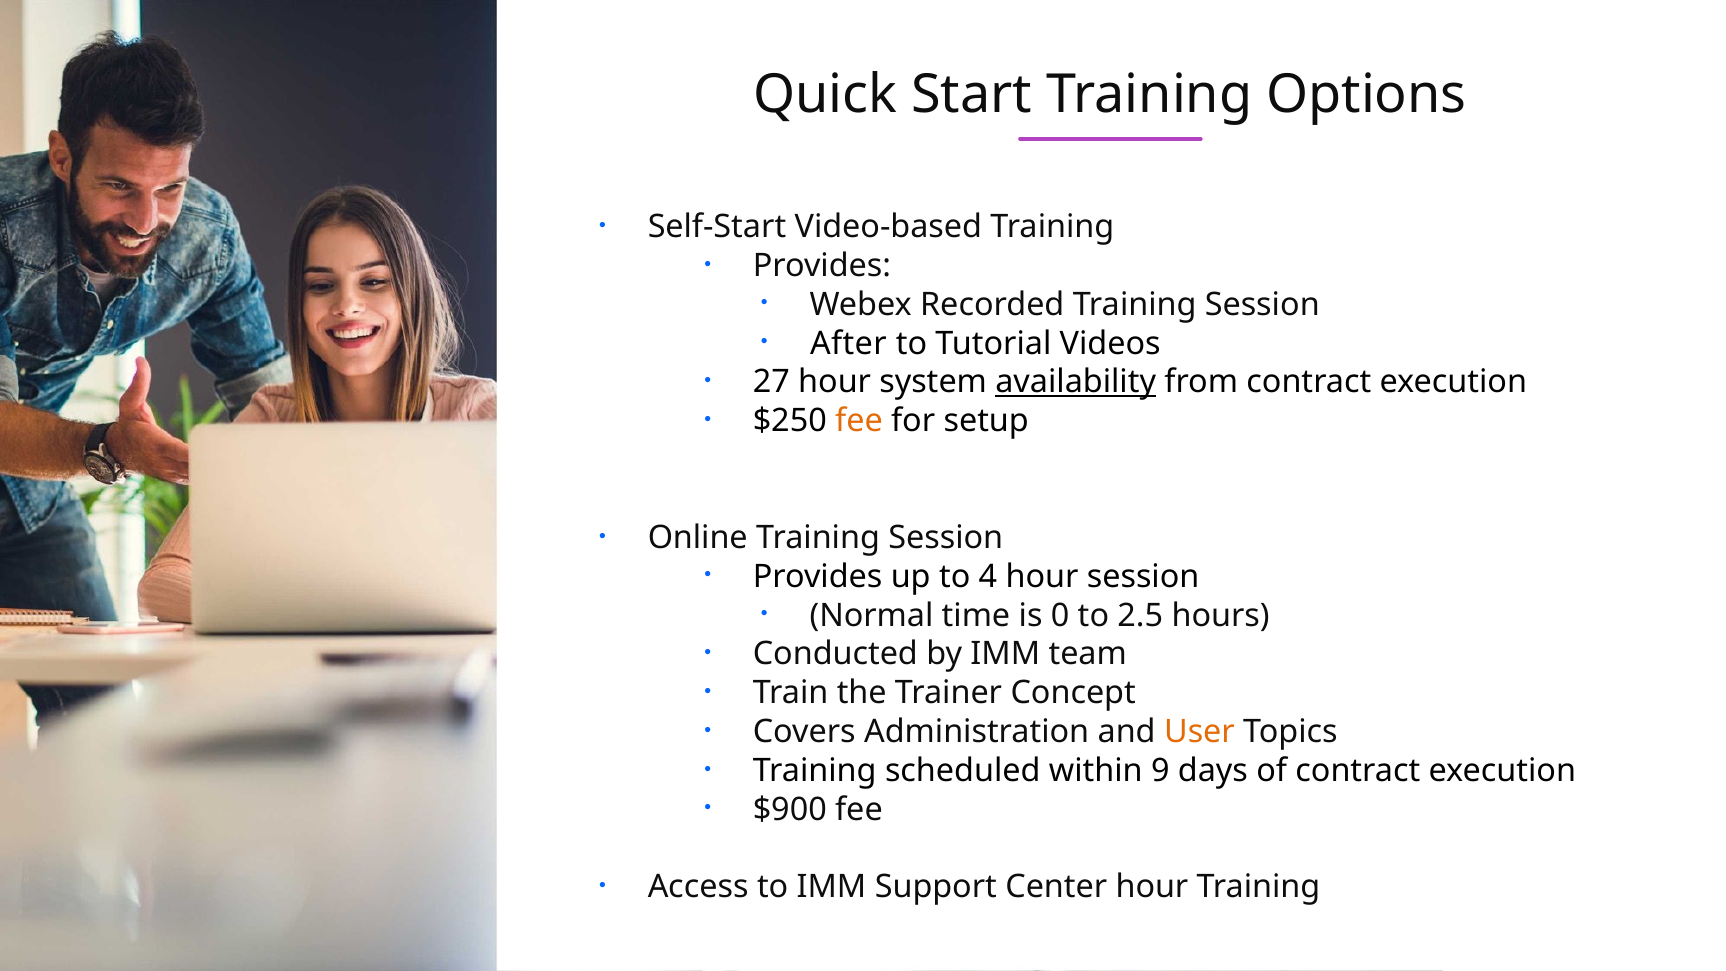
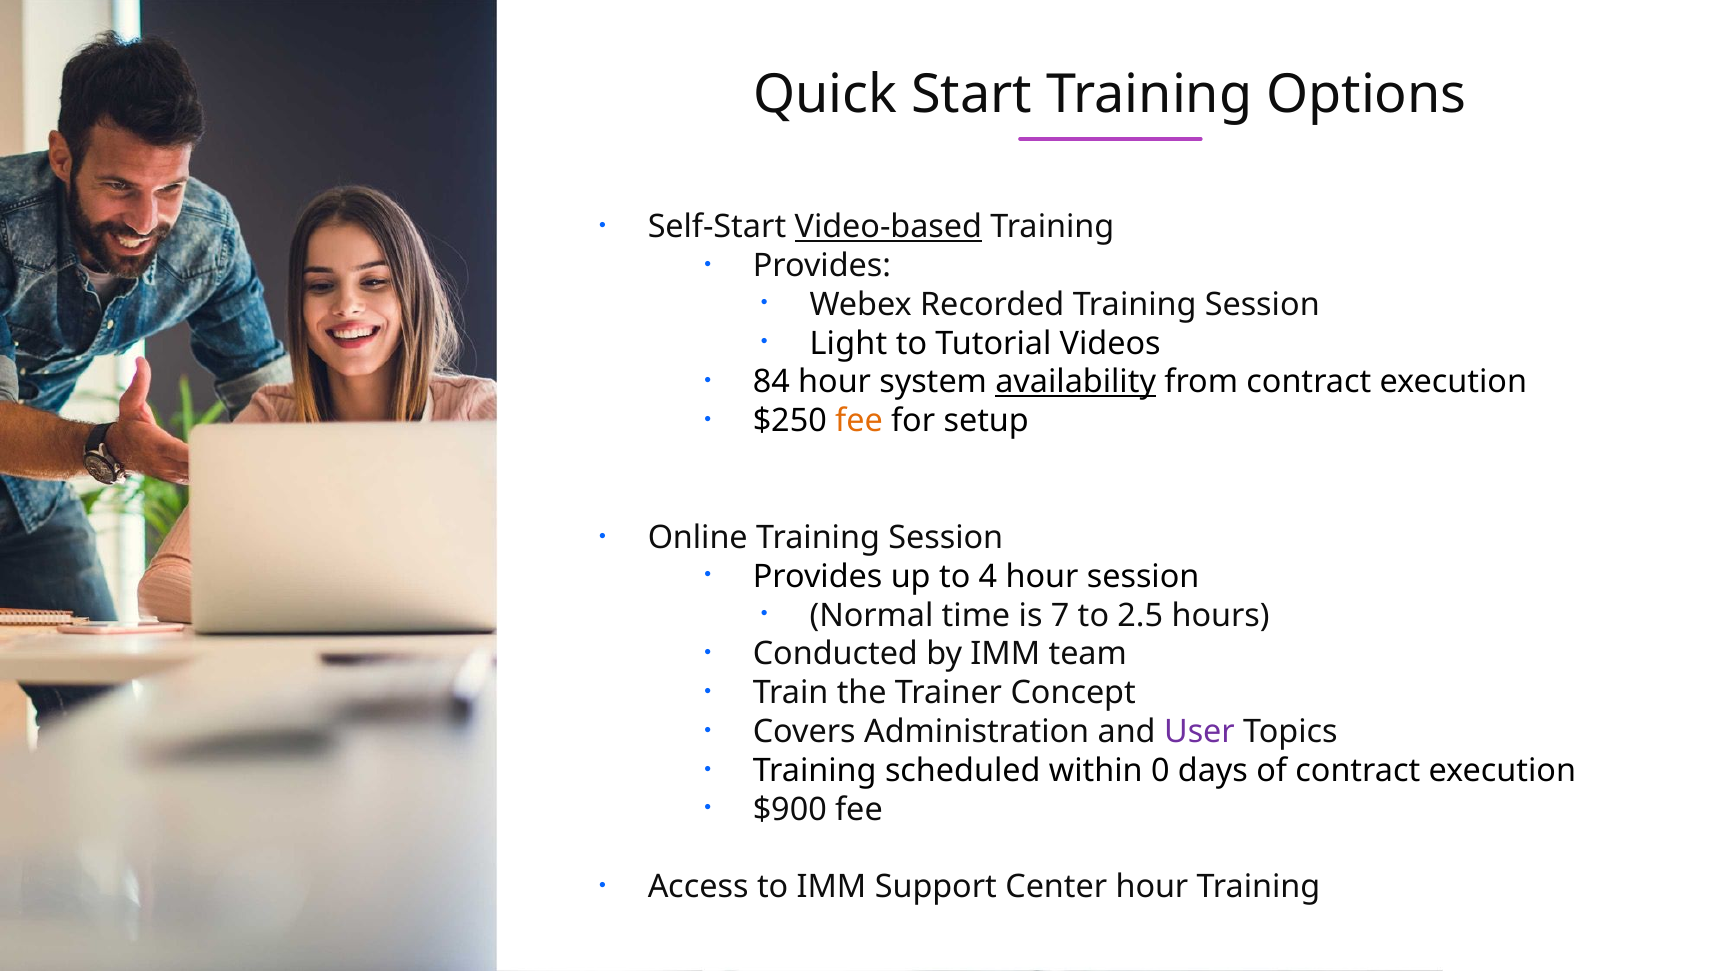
Video-based underline: none -> present (888, 227)
After: After -> Light (848, 343)
27: 27 -> 84 (771, 382)
0: 0 -> 7 (1060, 615)
User colour: orange -> purple (1199, 732)
9: 9 -> 0 (1160, 771)
